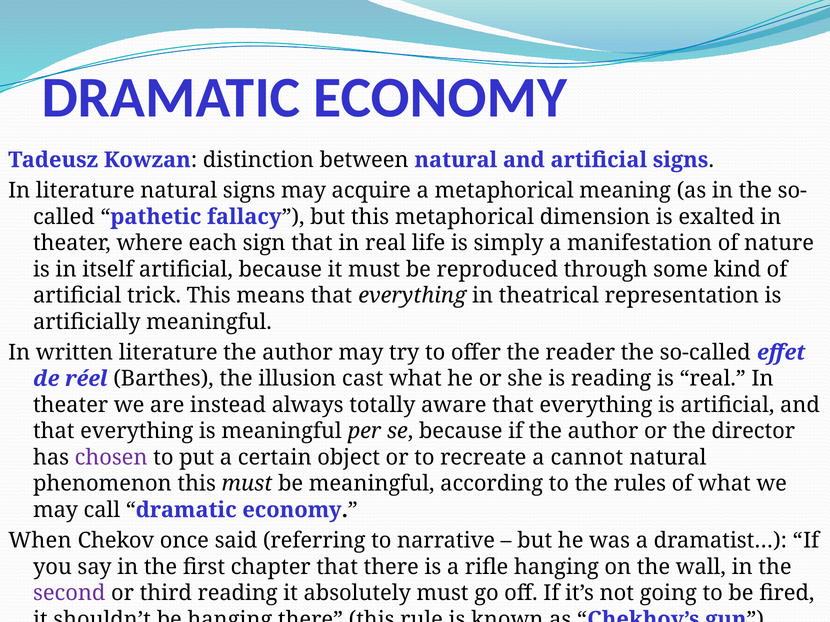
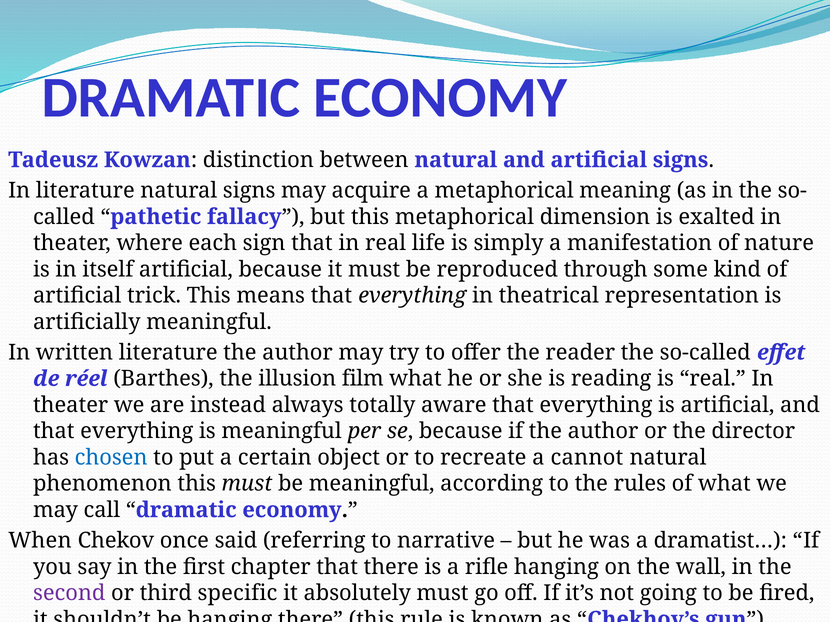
cast: cast -> film (363, 379)
chosen colour: purple -> blue (111, 458)
third reading: reading -> specific (237, 594)
